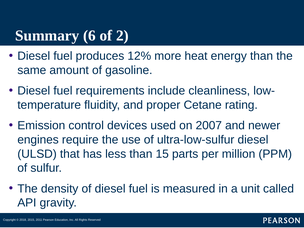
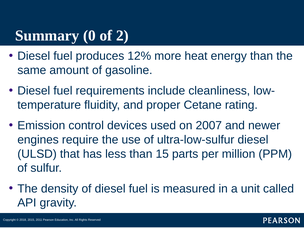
6: 6 -> 0 (89, 36)
